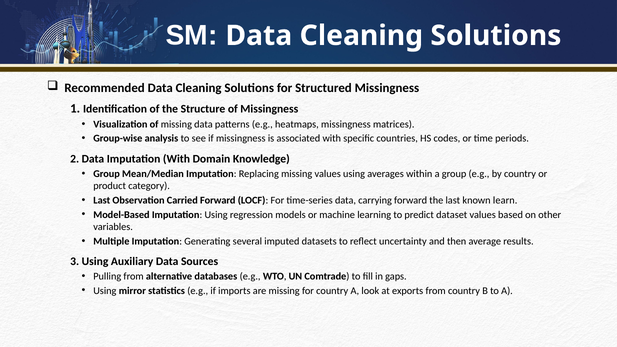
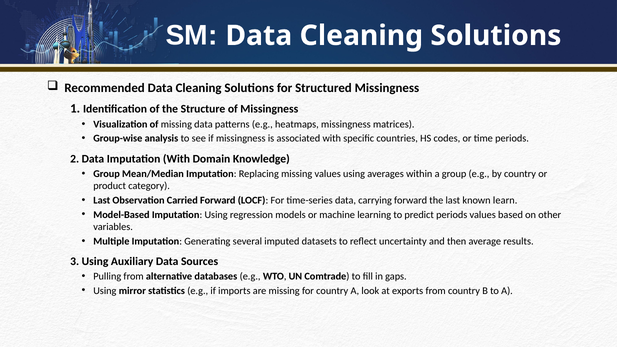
predict dataset: dataset -> periods (452, 215)
